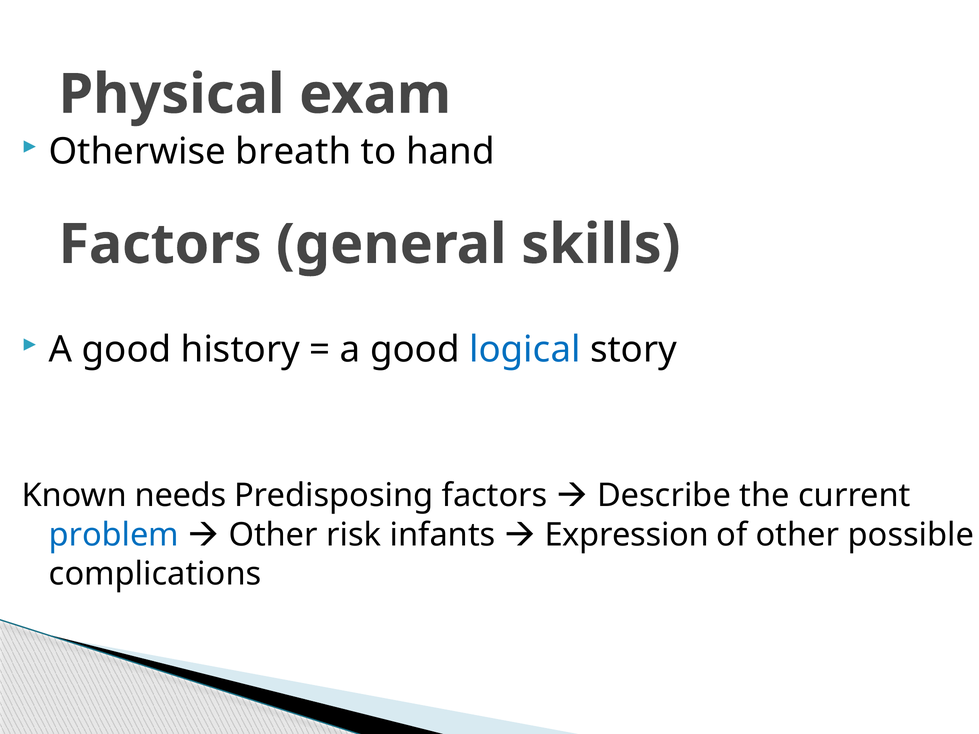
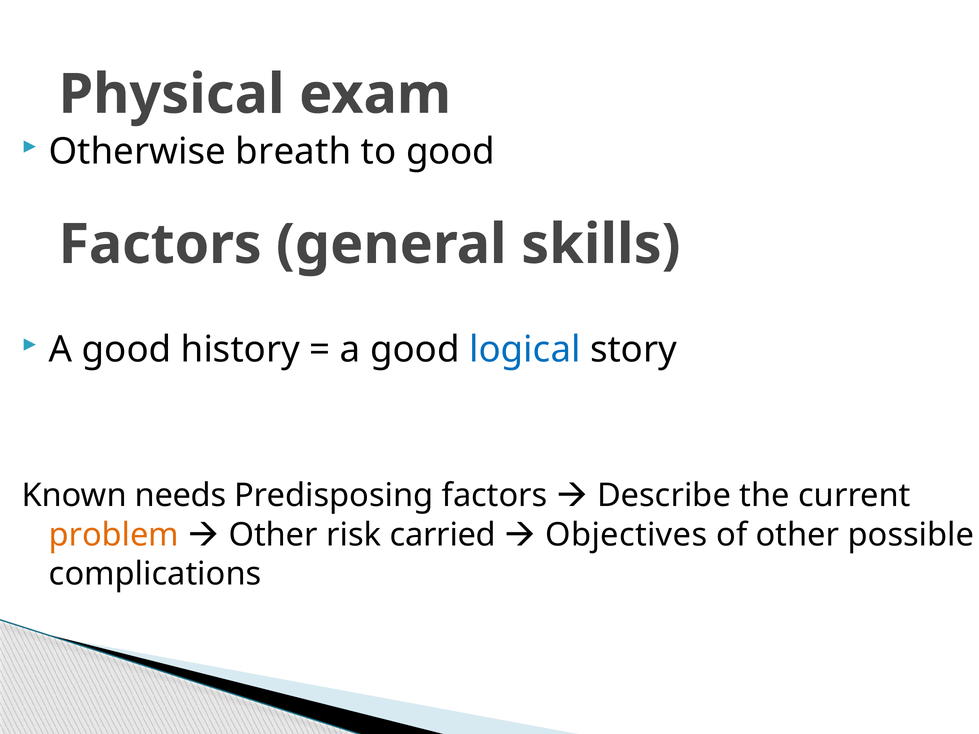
to hand: hand -> good (450, 152)
problem colour: blue -> orange (114, 535)
infants: infants -> carried (443, 535)
Expression: Expression -> Objectives (626, 535)
